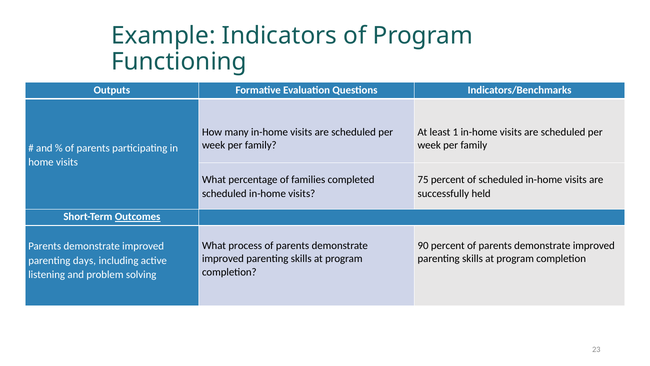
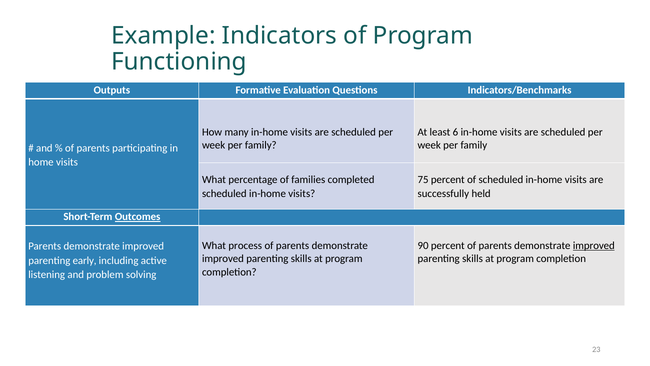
1: 1 -> 6 (455, 132)
improved underline: none -> present (594, 245)
days: days -> early (85, 260)
